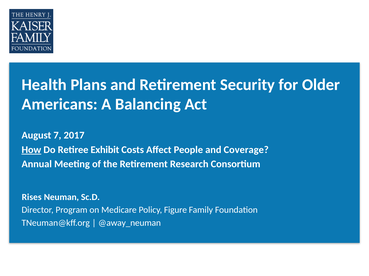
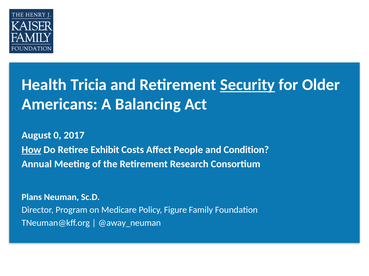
Plans: Plans -> Tricia (89, 85)
Security underline: none -> present (248, 85)
7: 7 -> 0 (57, 136)
Coverage: Coverage -> Condition (246, 150)
Rises: Rises -> Plans (32, 198)
